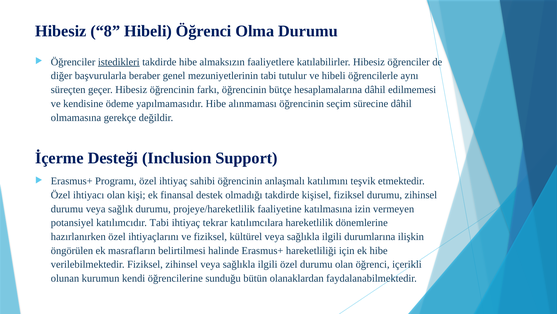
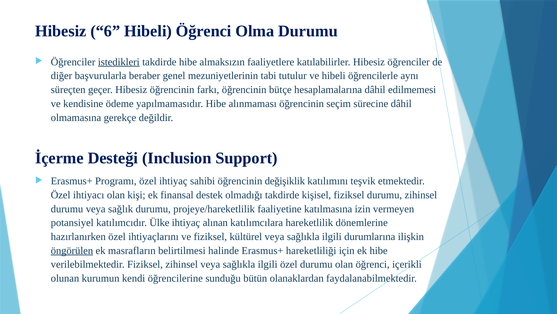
8: 8 -> 6 (105, 31)
anlaşmalı: anlaşmalı -> değişiklik (285, 181)
katılımcıdır Tabi: Tabi -> Ülke (159, 222)
tekrar: tekrar -> alınan (215, 222)
öngörülen underline: none -> present (72, 250)
